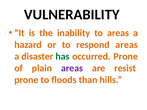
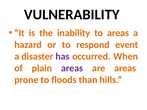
respond areas: areas -> event (127, 45)
has colour: green -> purple (62, 57)
occurred Prone: Prone -> When (126, 57)
are resist: resist -> areas (125, 68)
